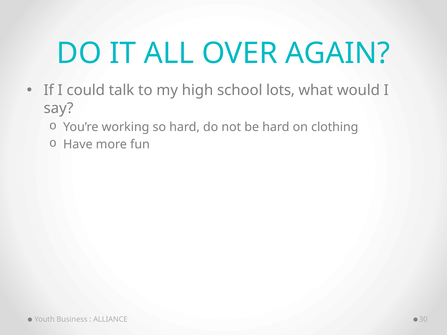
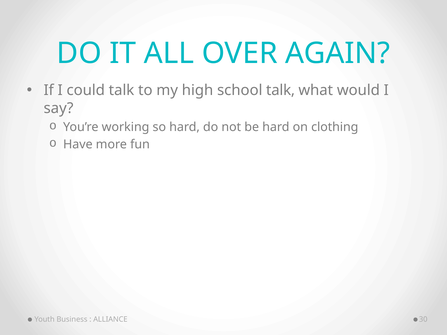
school lots: lots -> talk (281, 90)
